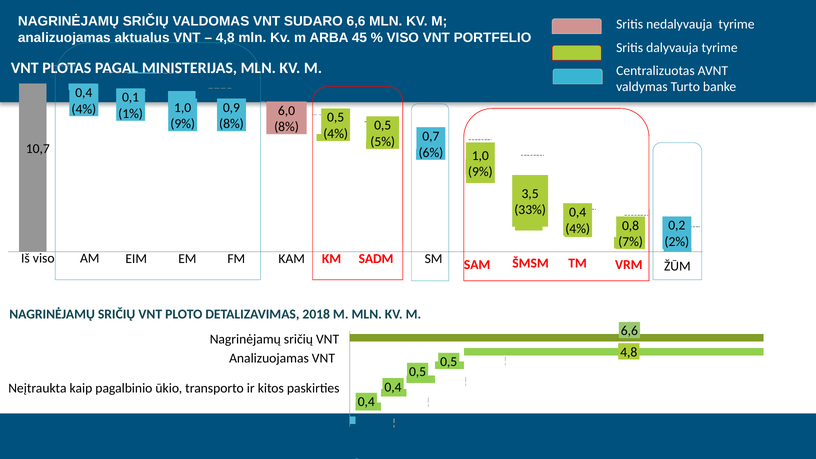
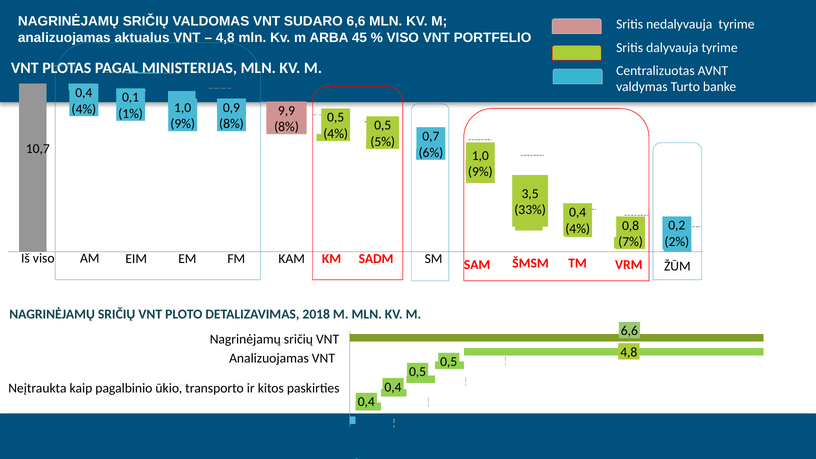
6,0: 6,0 -> 9,9 (286, 111)
